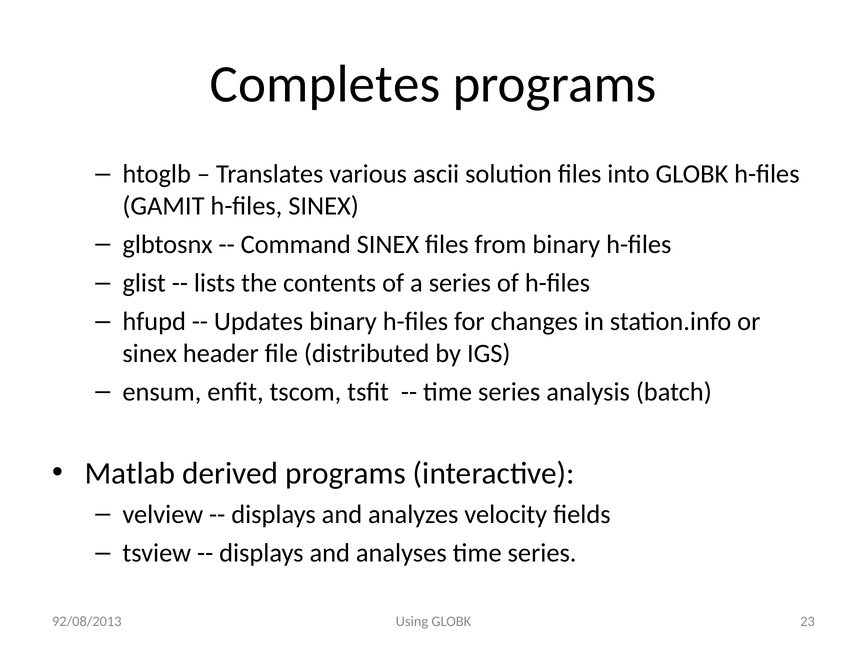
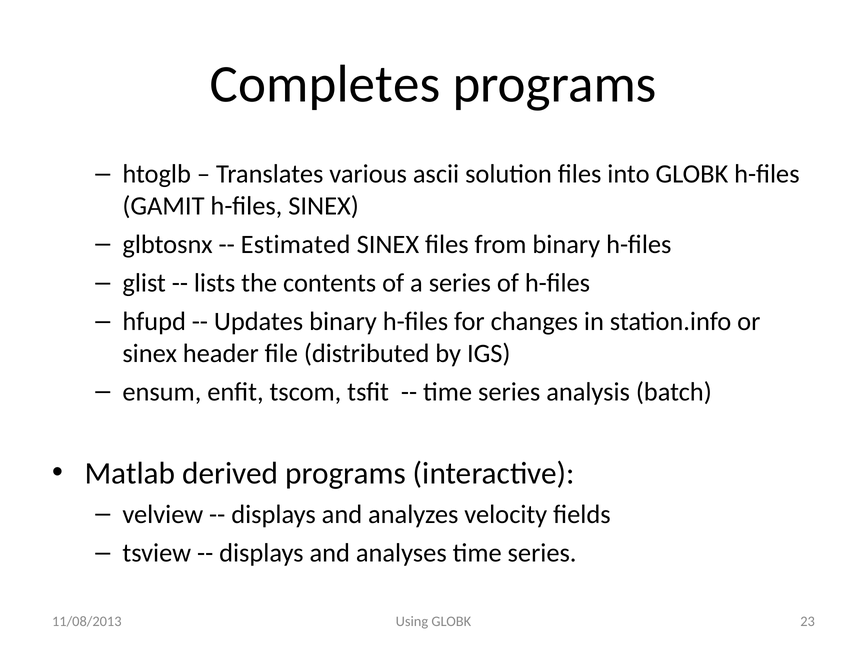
Command: Command -> Estimated (296, 244)
92/08/2013: 92/08/2013 -> 11/08/2013 (87, 621)
